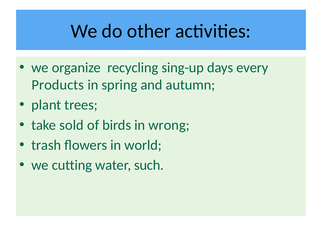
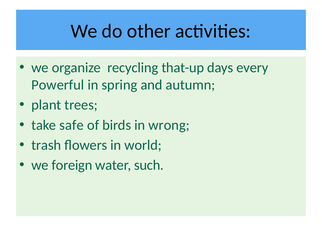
sing-up: sing-up -> that-up (183, 68)
Products: Products -> Powerful (58, 85)
sold: sold -> safe (72, 125)
cutting: cutting -> foreign (72, 165)
